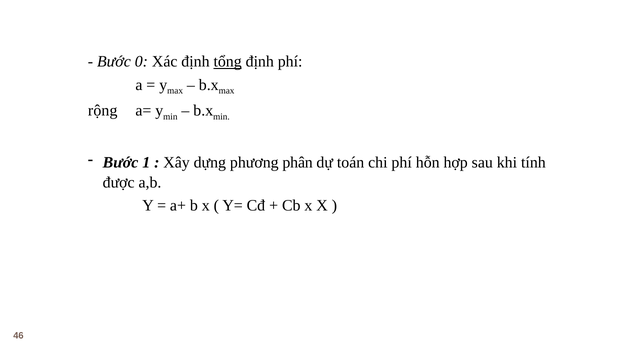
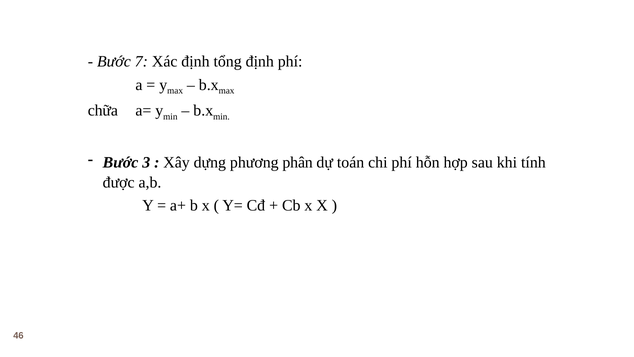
0: 0 -> 7 (141, 61)
tổng underline: present -> none (228, 61)
rộng: rộng -> chữa (103, 111)
1: 1 -> 3 (146, 162)
